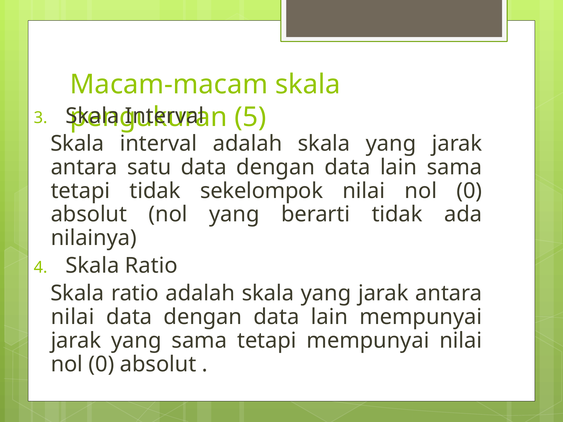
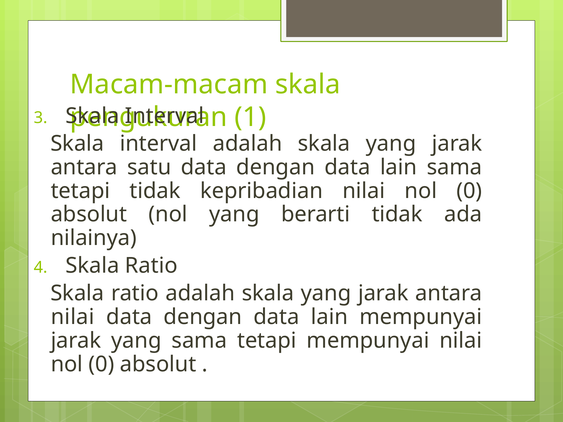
5: 5 -> 1 (250, 117)
sekelompok: sekelompok -> kepribadian (261, 191)
